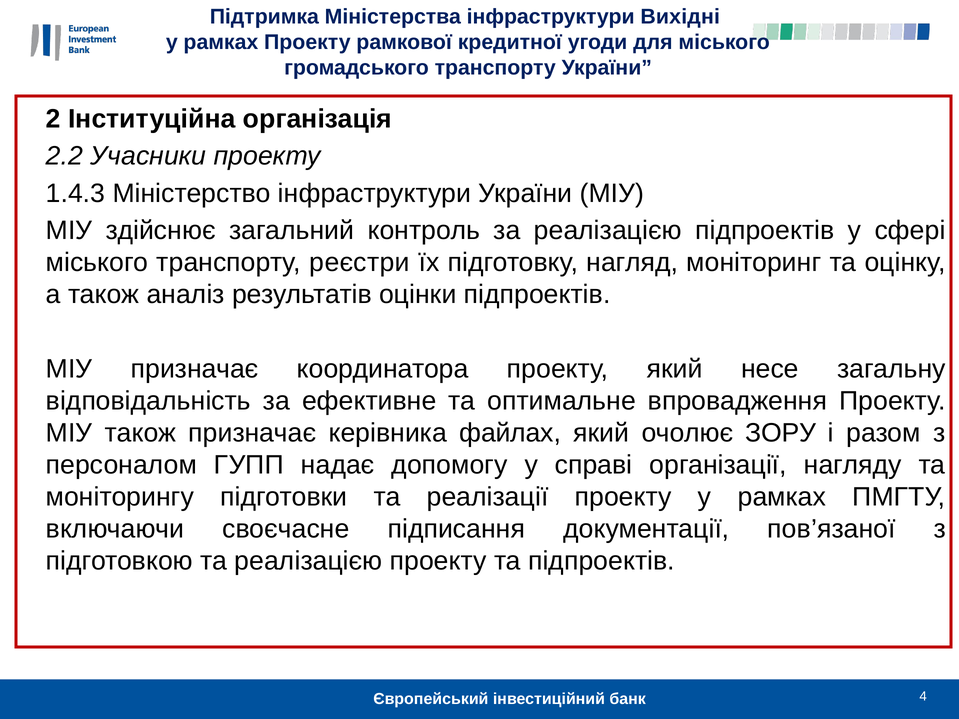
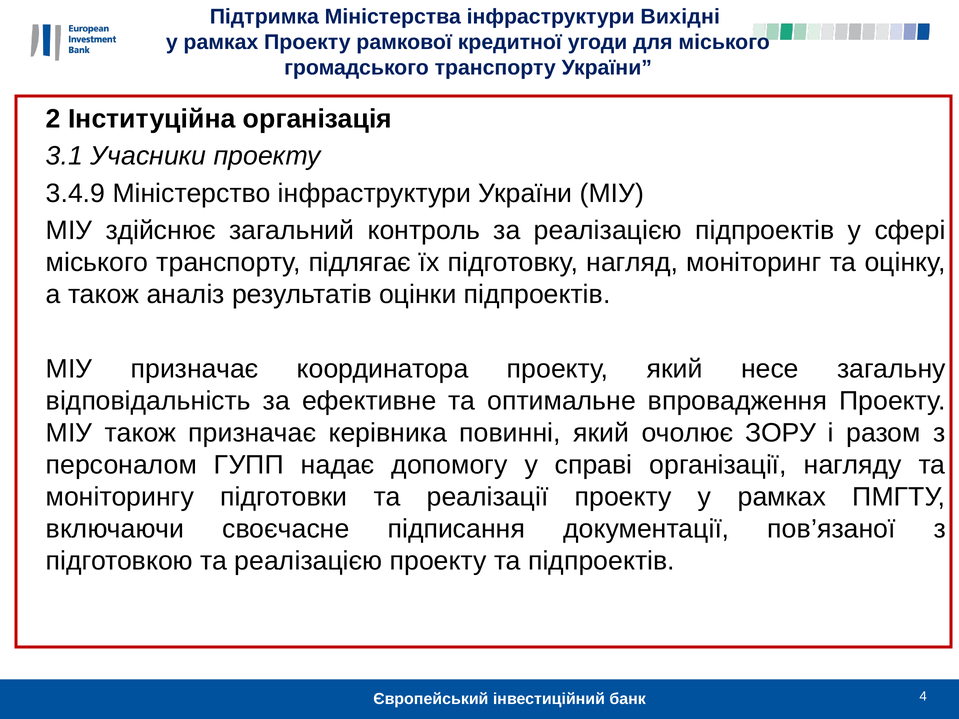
2.2: 2.2 -> 3.1 (64, 156)
1.4.3: 1.4.3 -> 3.4.9 (76, 193)
реєстри: реєстри -> підлягає (360, 263)
файлах: файлах -> повинні (510, 433)
